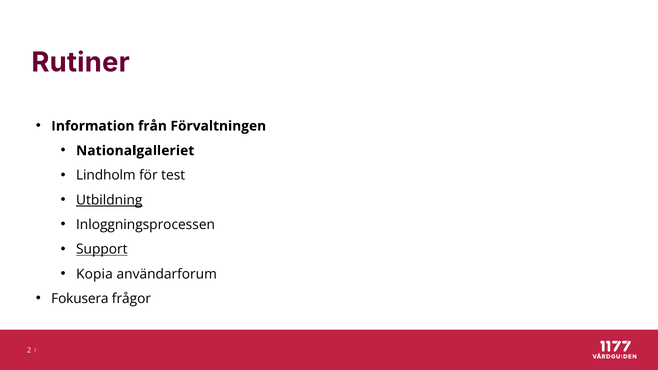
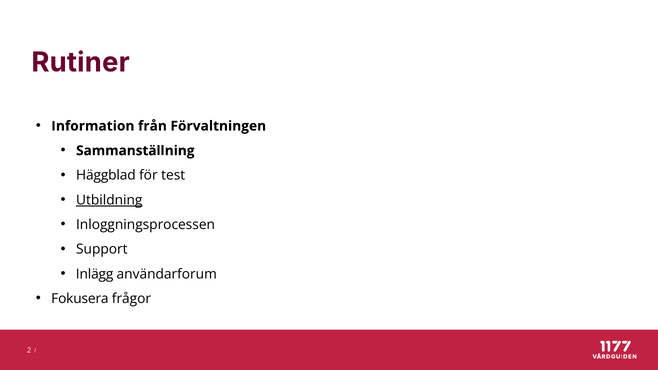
Nationalgalleriet: Nationalgalleriet -> Sammanställning (135, 151)
Lindholm: Lindholm -> Häggblad (106, 175)
Support underline: present -> none (102, 249)
Kopia: Kopia -> Inlägg (95, 274)
